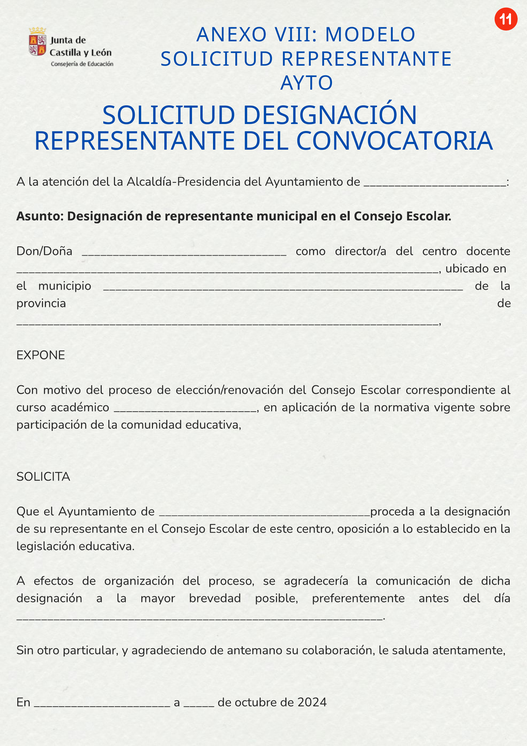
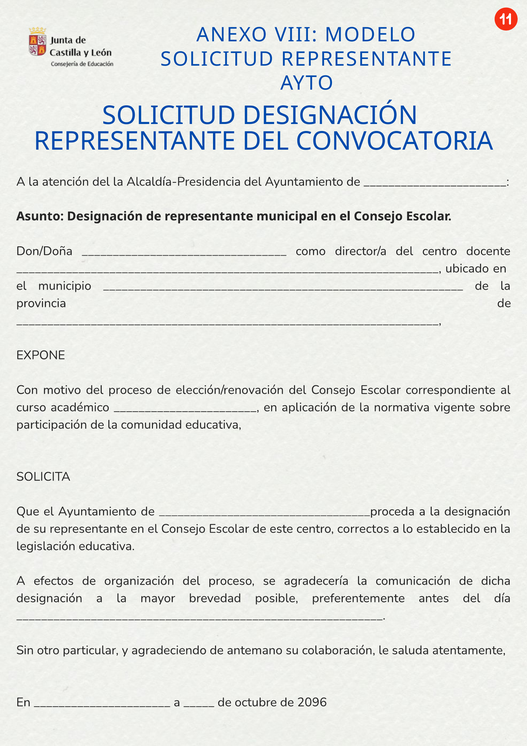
oposición: oposición -> correctos (363, 529)
2024: 2024 -> 2096 (312, 702)
